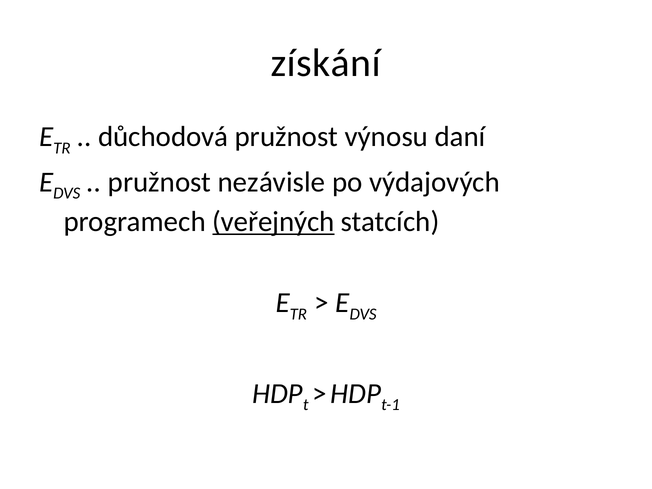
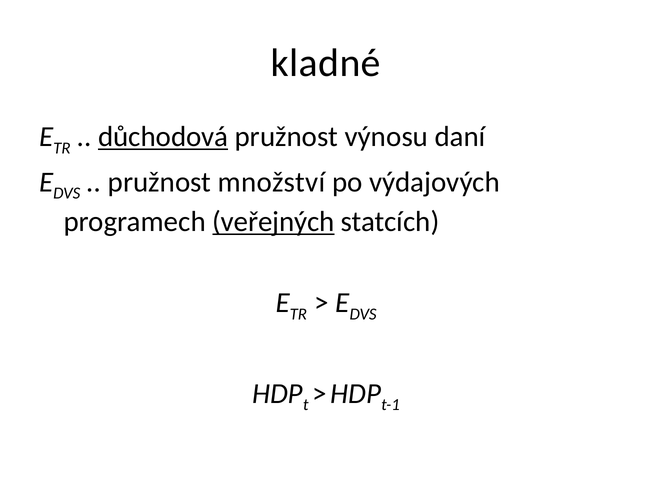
získání: získání -> kladné (326, 63)
důchodová underline: none -> present (163, 137)
nezávisle: nezávisle -> množství (271, 182)
